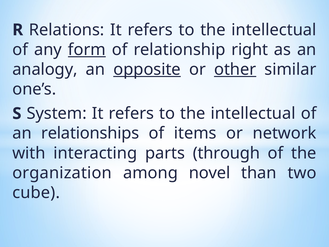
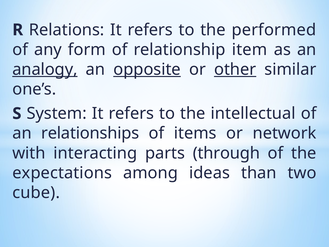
intellectual: intellectual -> performed (274, 30)
form underline: present -> none (87, 50)
right: right -> item (250, 50)
analogy underline: none -> present (45, 69)
organization: organization -> expectations (62, 173)
novel: novel -> ideas (210, 173)
